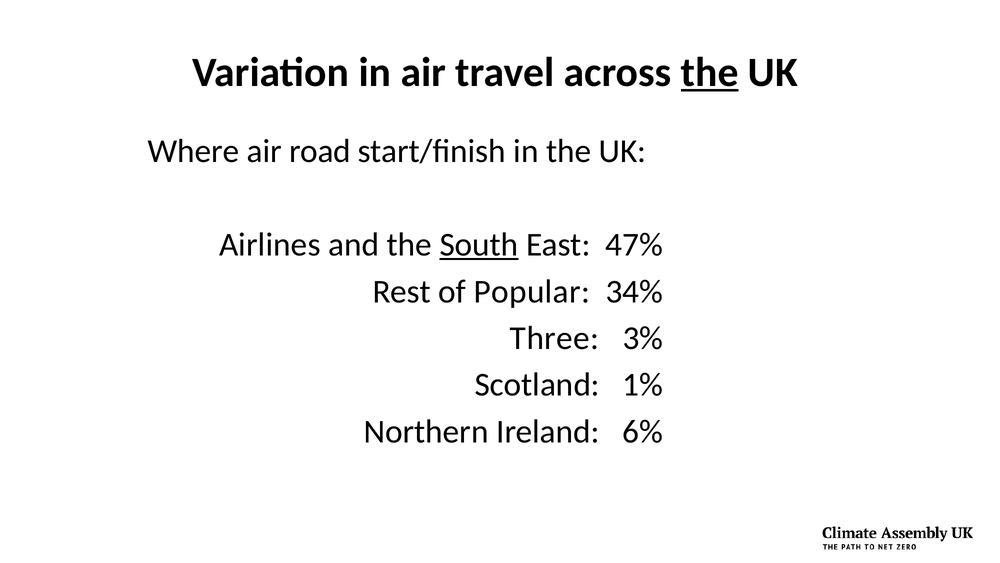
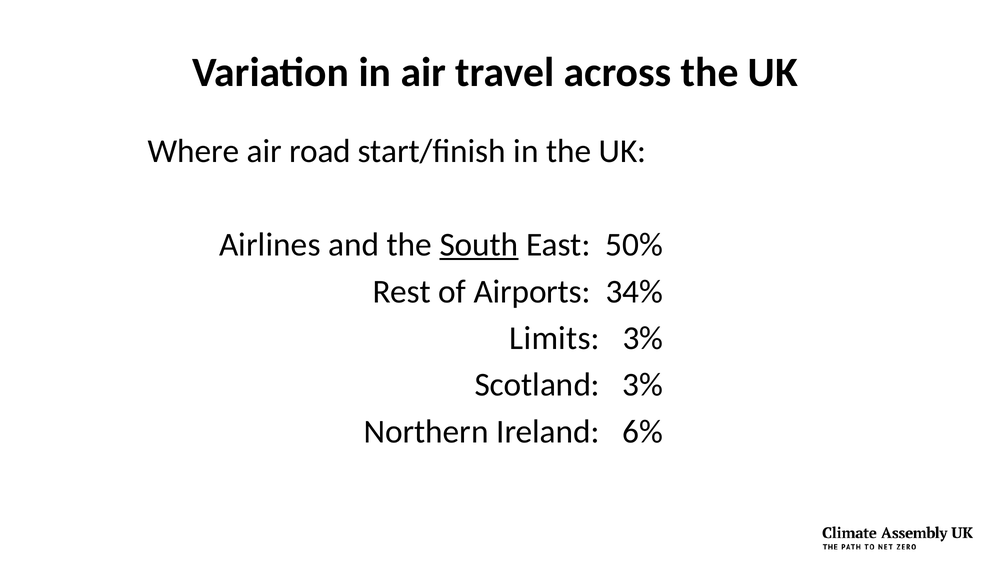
the underline: present -> none (710, 72)
47%: 47% -> 50% (634, 245)
Popular: Popular -> Airports (532, 291)
Three: Three -> Limits (555, 338)
Scotland 1%: 1% -> 3% (643, 385)
